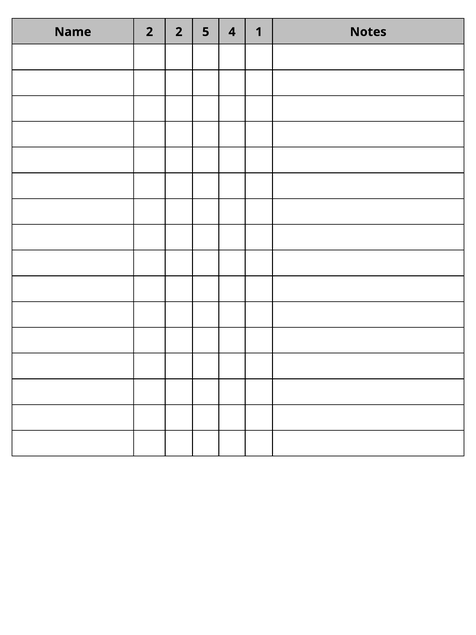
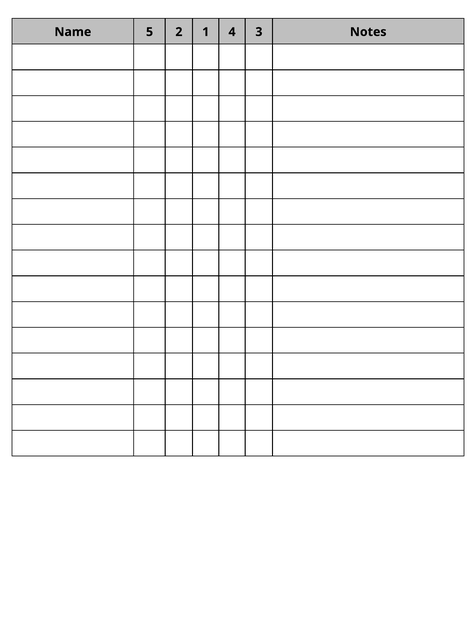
Name 2: 2 -> 5 (150, 32)
5: 5 -> 1 (206, 32)
1: 1 -> 3 (259, 32)
